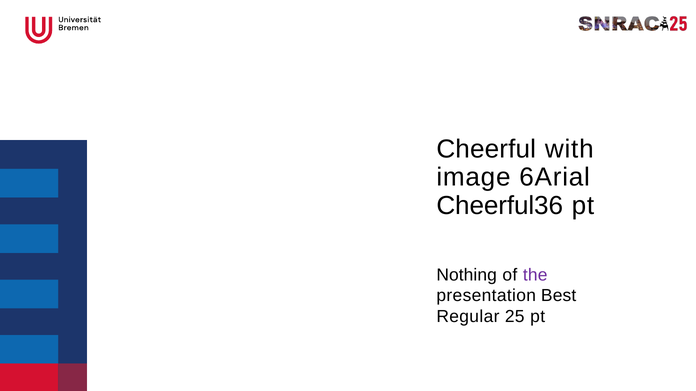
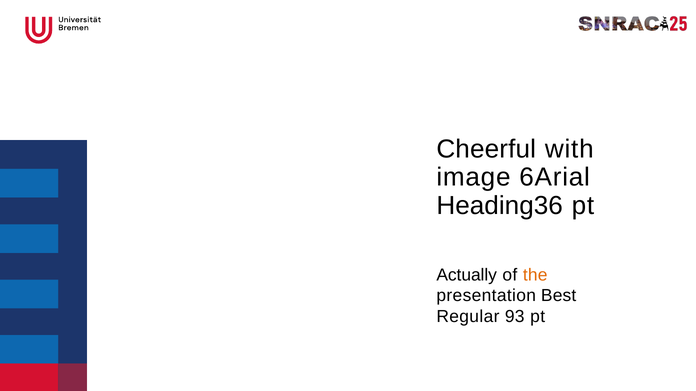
Cheerful36: Cheerful36 -> Heading36 (500, 206)
Nothing: Nothing -> Actually (467, 275)
the colour: purple -> orange (535, 275)
25: 25 -> 93 (515, 317)
